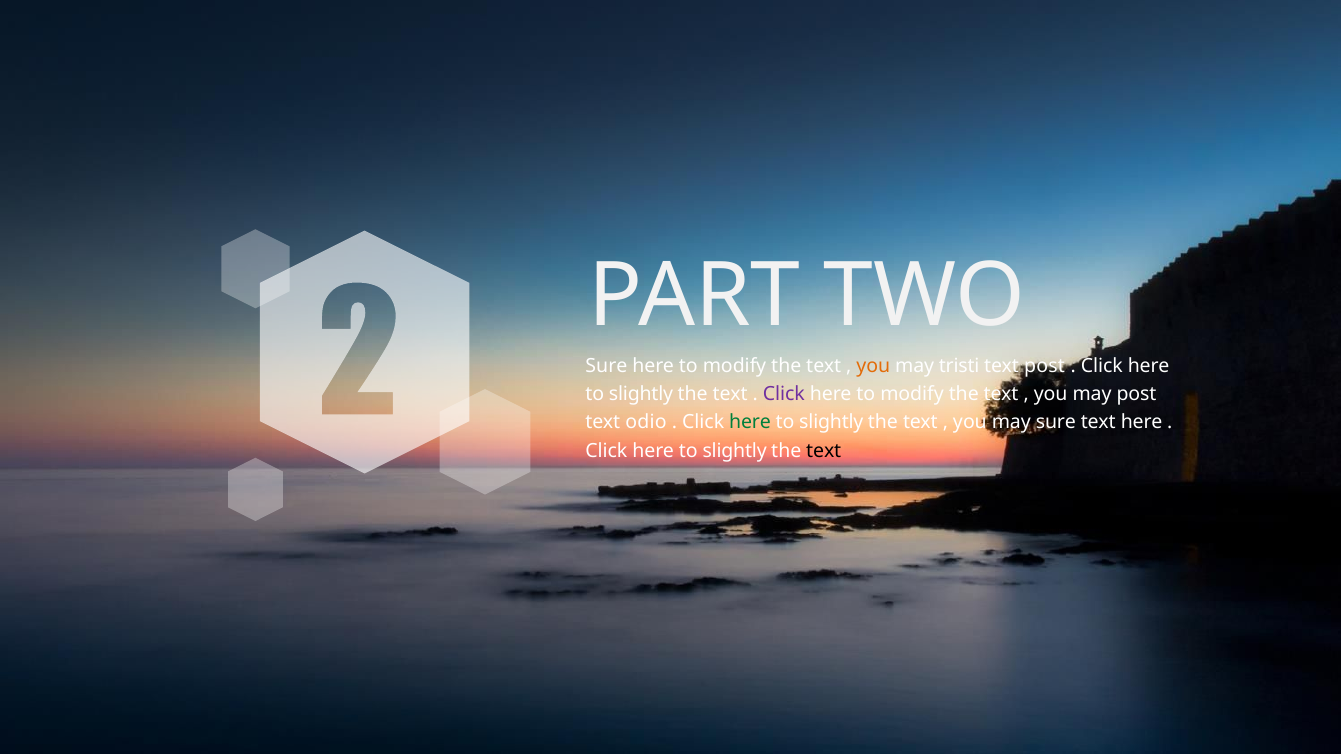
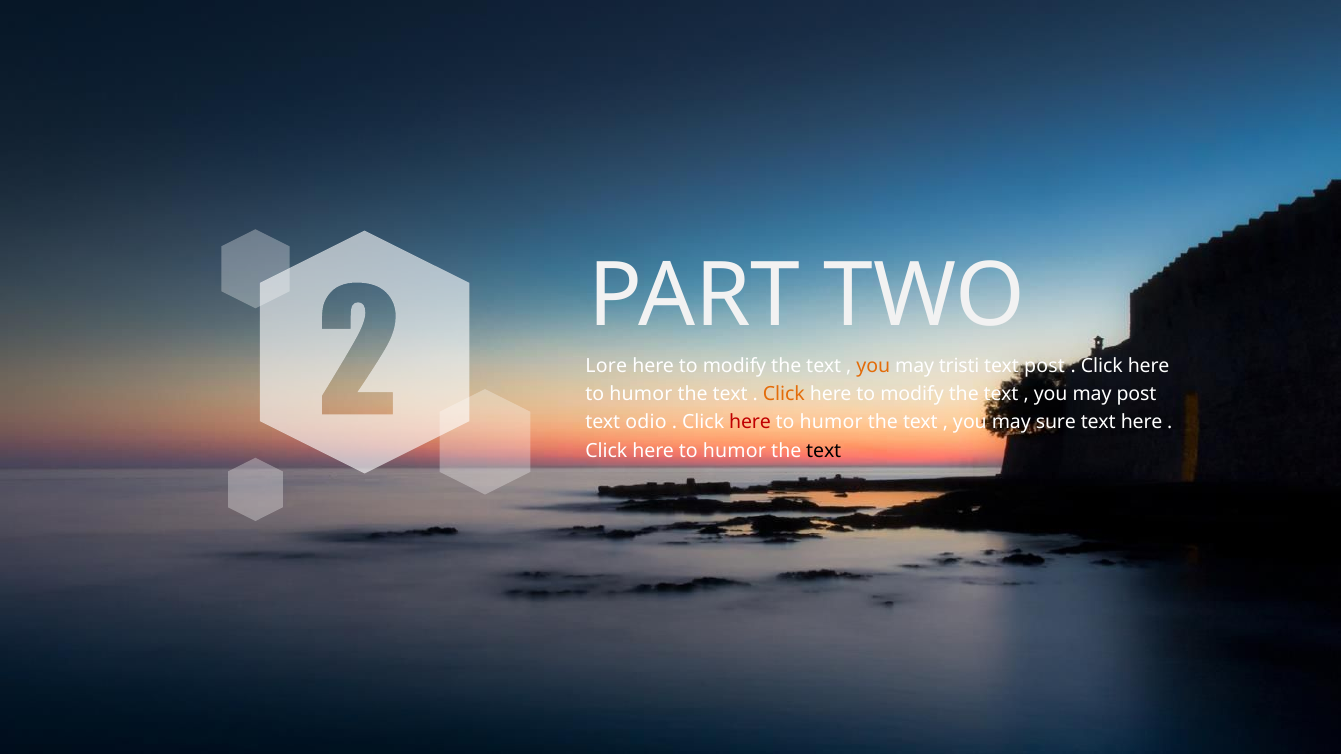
Sure: Sure -> Lore (606, 367)
slightly: slightly -> humor (641, 395)
Click colour: purple -> orange (784, 395)
here colour: green -> red (750, 423)
slightly: slightly -> humor (831, 423)
slightly: slightly -> humor (734, 451)
